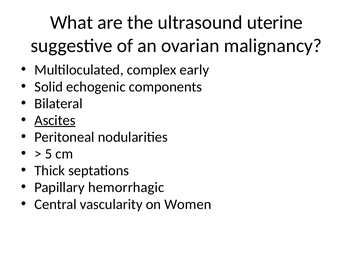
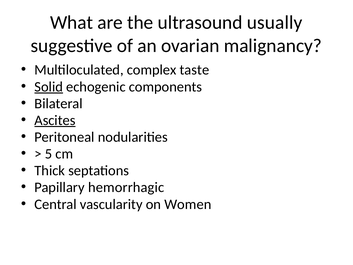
uterine: uterine -> usually (275, 22)
early: early -> taste (194, 70)
Solid underline: none -> present (49, 87)
